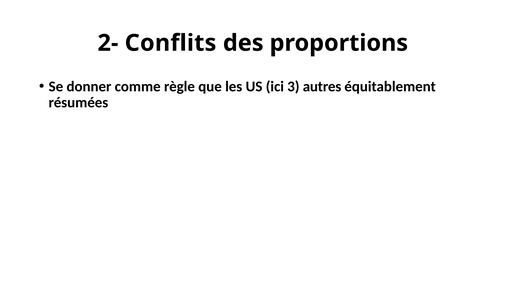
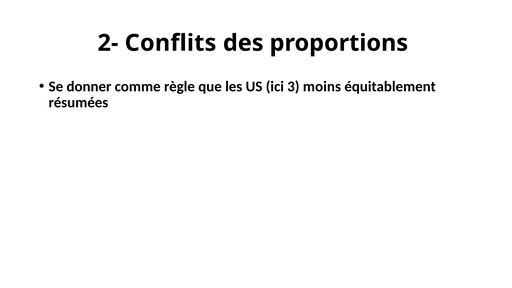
autres: autres -> moins (322, 87)
